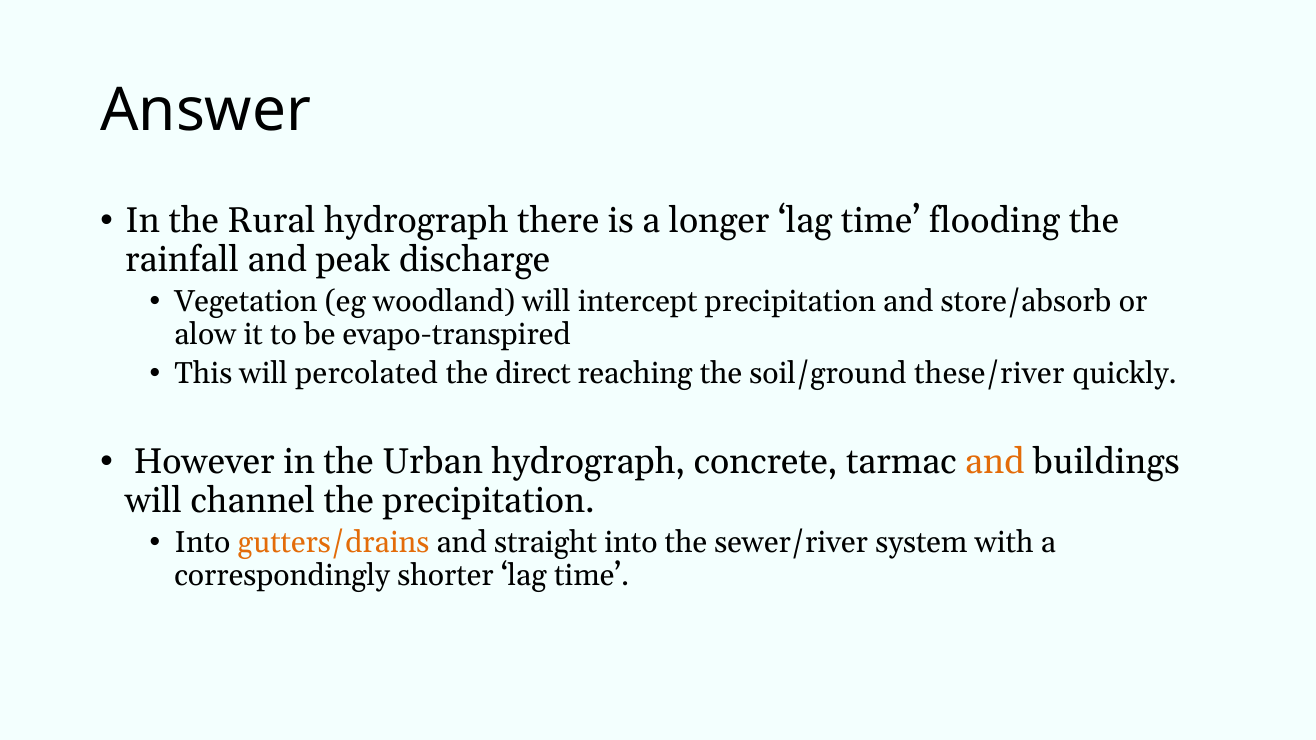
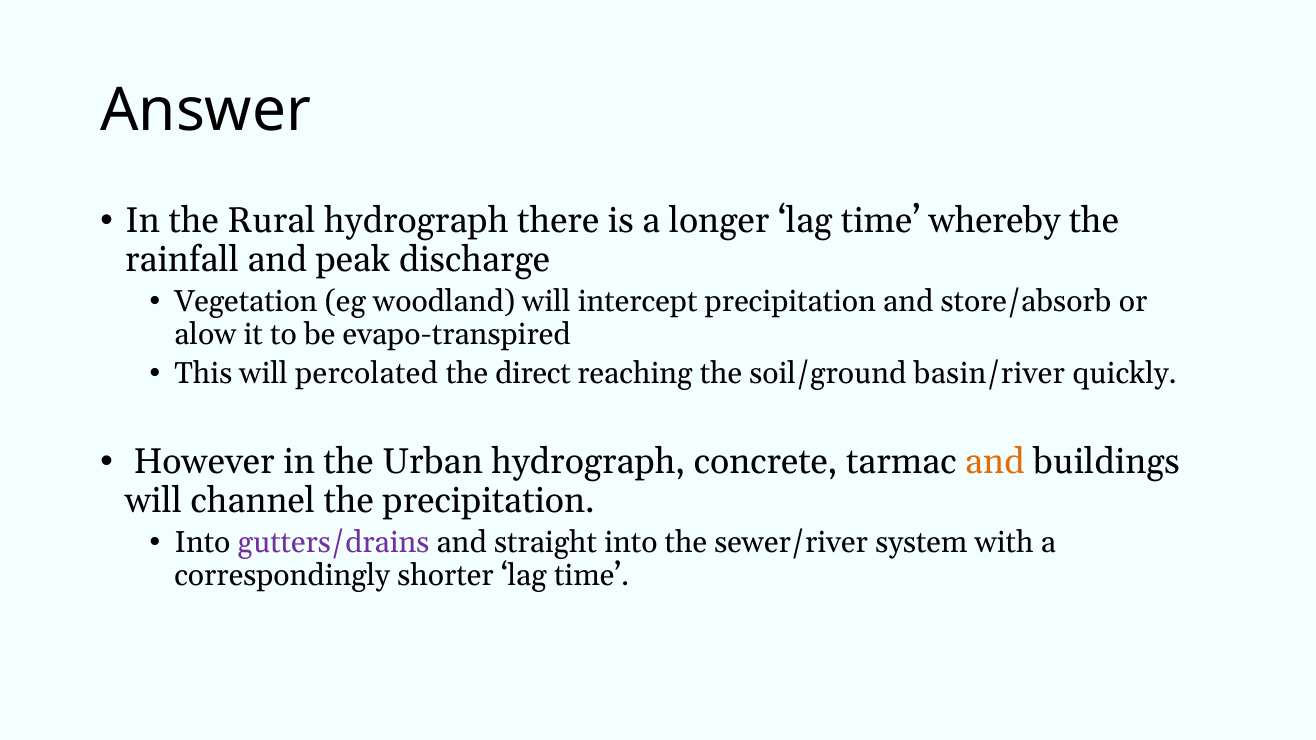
flooding: flooding -> whereby (995, 221)
these/river: these/river -> basin/river (989, 374)
gutters/drains colour: orange -> purple (334, 543)
